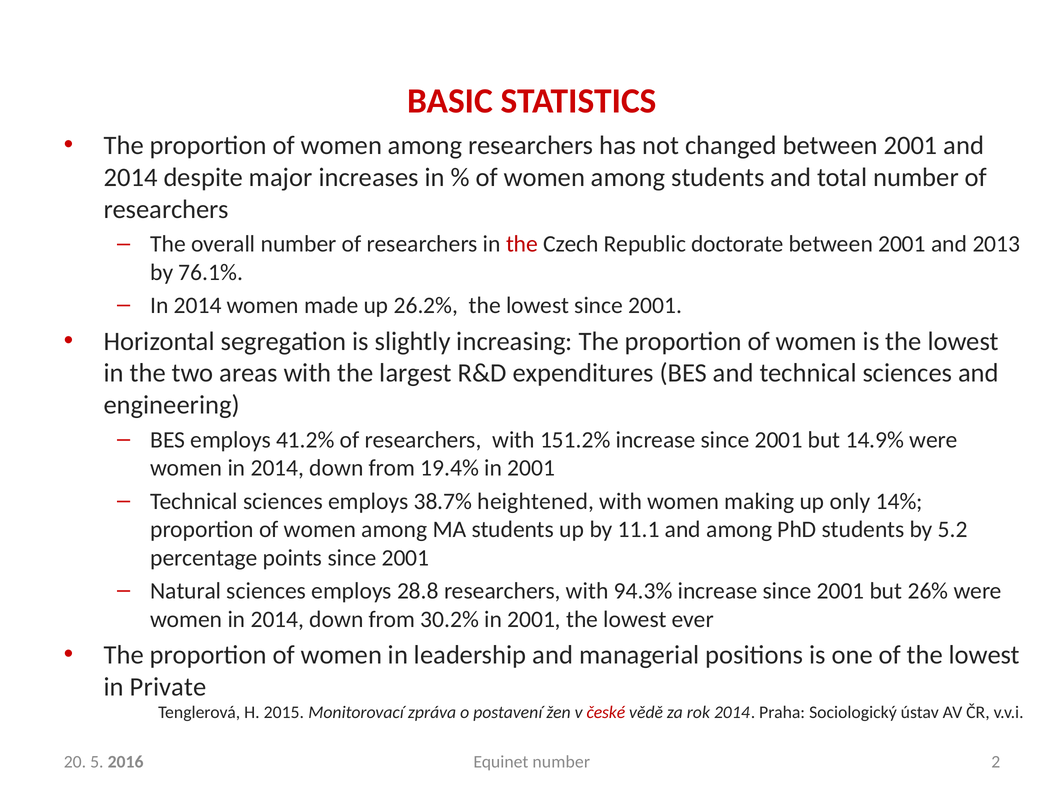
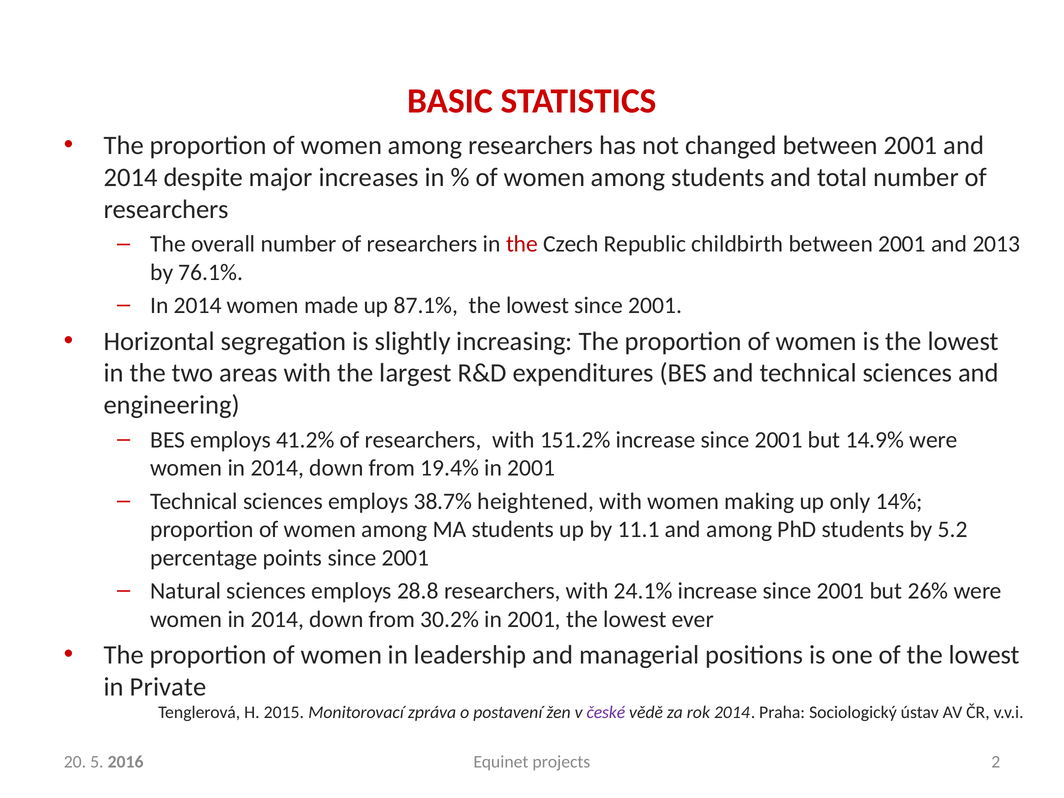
doctorate: doctorate -> childbirth (737, 244)
26.2%: 26.2% -> 87.1% (426, 306)
94.3%: 94.3% -> 24.1% (643, 591)
české colour: red -> purple (606, 712)
Equinet number: number -> projects (561, 762)
